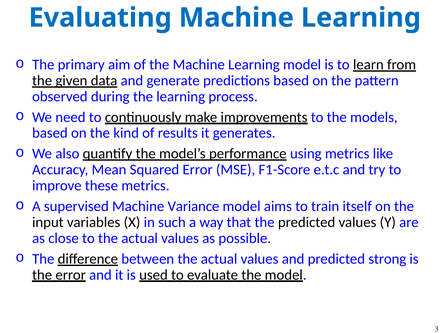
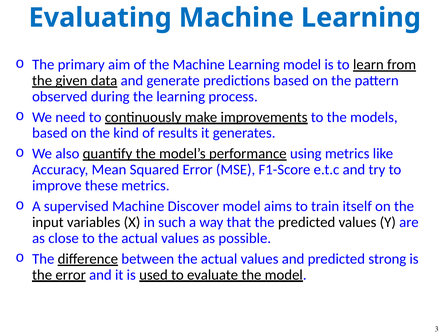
Variance: Variance -> Discover (193, 206)
